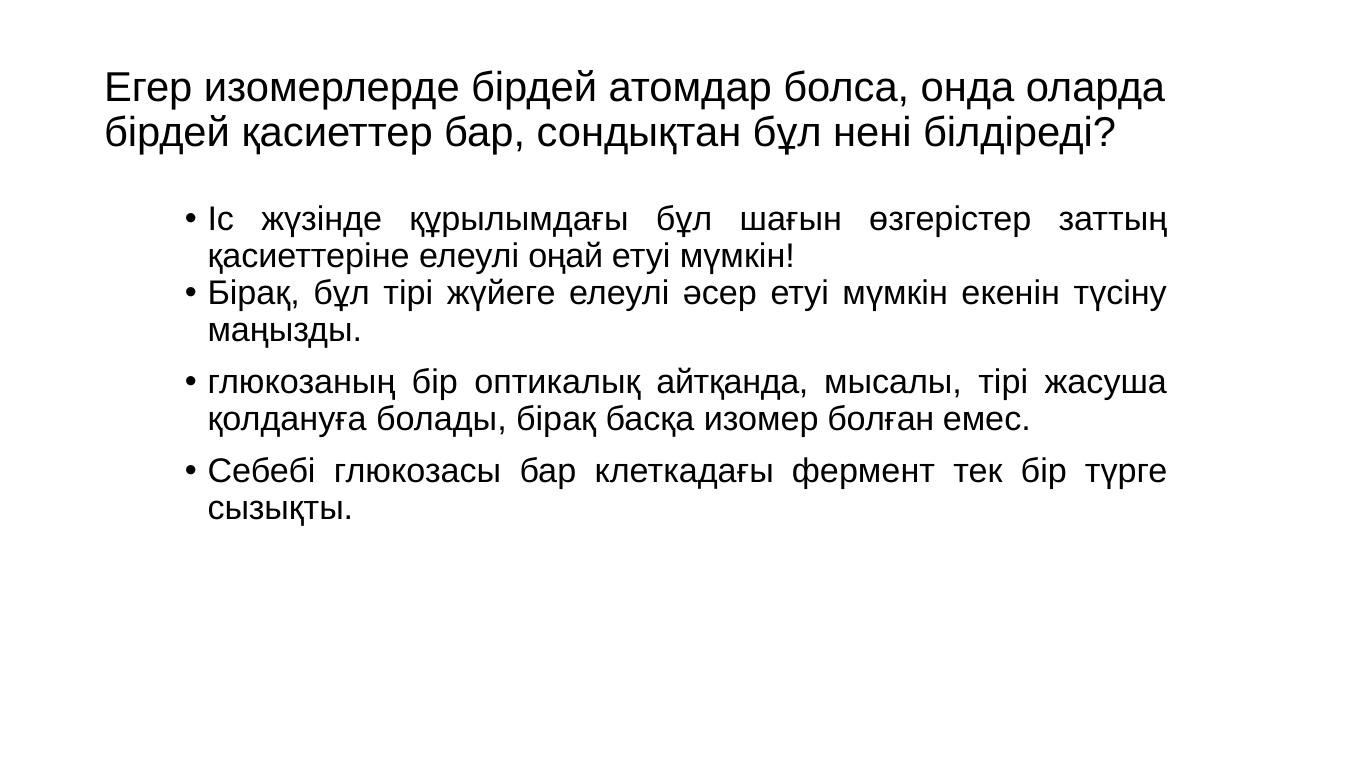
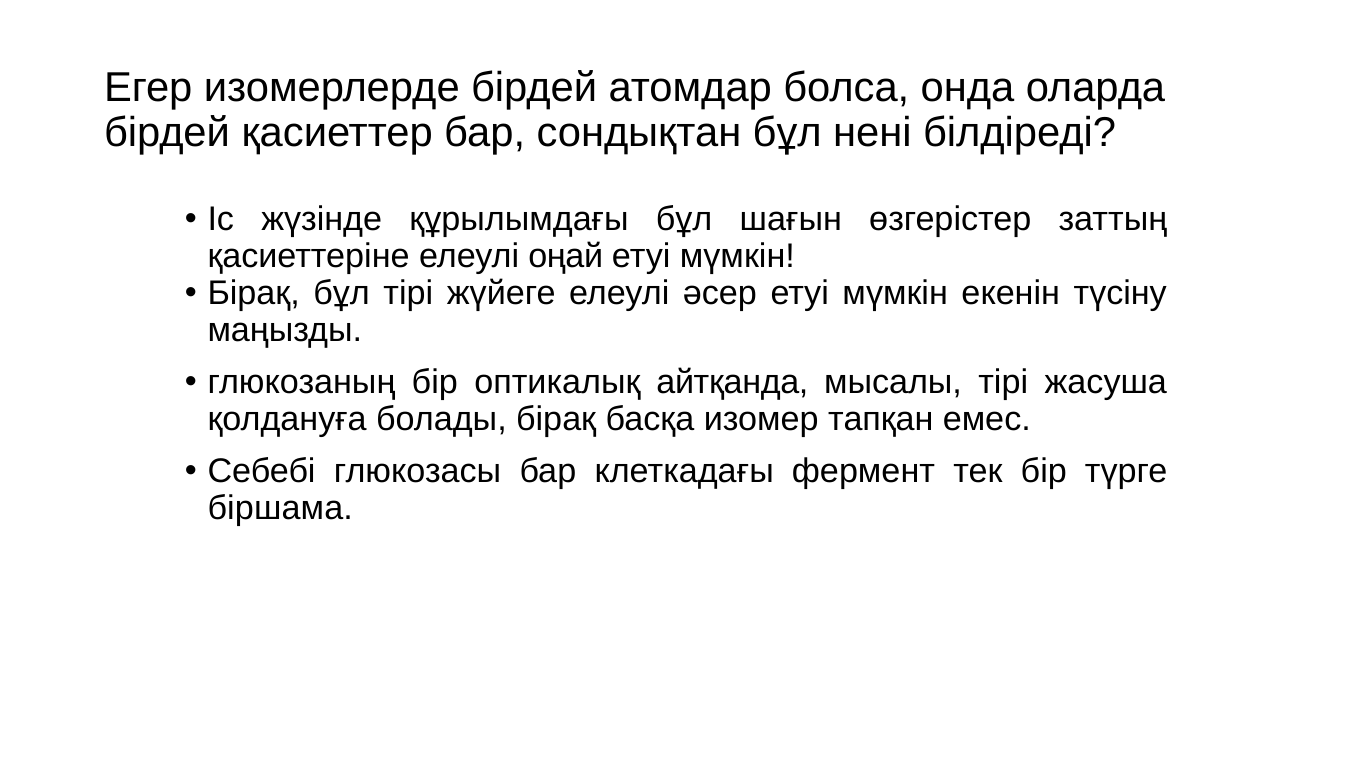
болған: болған -> тапқан (881, 419)
сызықты: сызықты -> біршама (280, 508)
